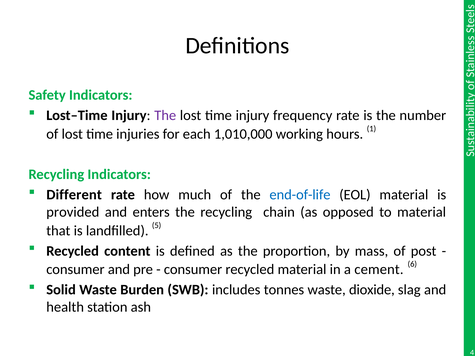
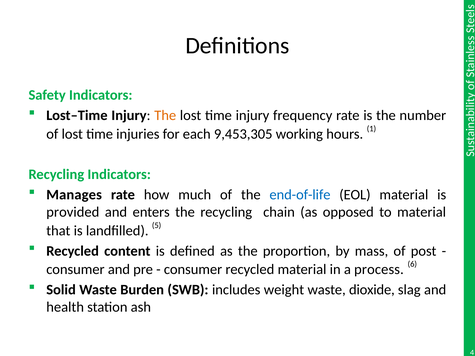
The colour: purple -> orange (165, 115)
1,010,000: 1,010,000 -> 9,453,305 (243, 134)
Different: Different -> Manages (74, 195)
cement: cement -> process (379, 270)
tonnes: tonnes -> weight (284, 290)
